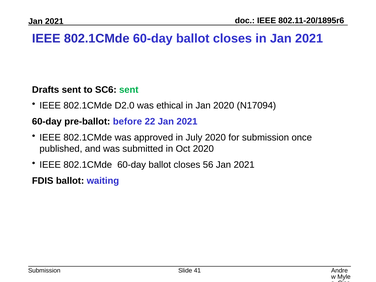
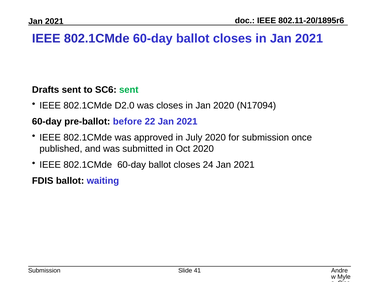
was ethical: ethical -> closes (170, 106)
56: 56 -> 24 (208, 165)
